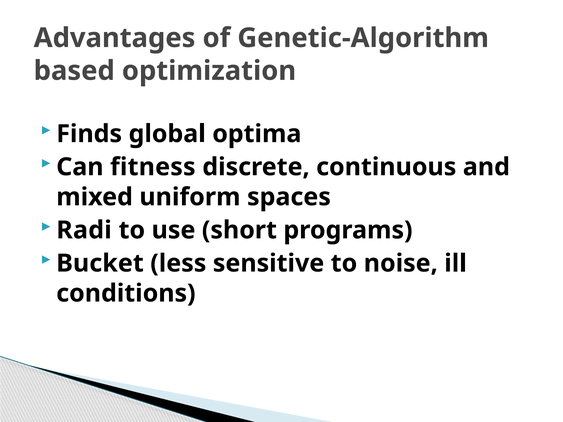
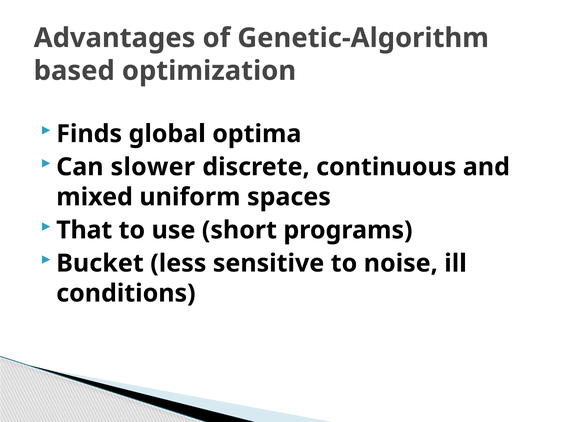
fitness: fitness -> slower (153, 167)
Radi: Radi -> That (84, 230)
